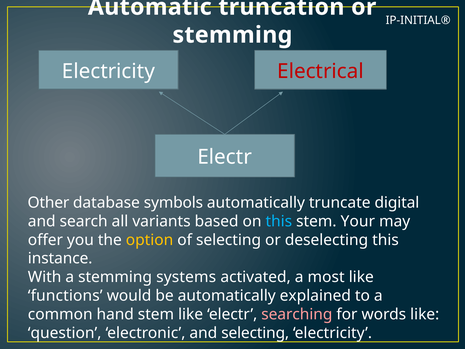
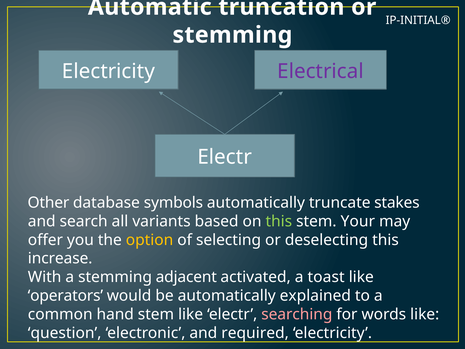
Electrical colour: red -> purple (321, 71)
digital: digital -> stakes (397, 203)
this colour: light blue -> light green (279, 221)
instance: instance -> increase (60, 258)
systems: systems -> adjacent (186, 277)
most: most -> toast (326, 277)
functions: functions -> operators (65, 296)
and selecting: selecting -> required (255, 333)
